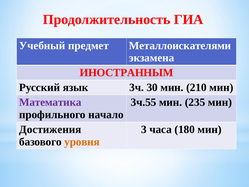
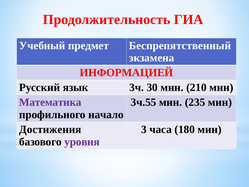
Металлоискателями: Металлоискателями -> Беспрепятственный (180, 46)
ИНОСТРАННЫМ: ИНОСТРАННЫМ -> ИНФОРМАЦИЕЙ (126, 73)
уровня colour: orange -> purple (82, 142)
